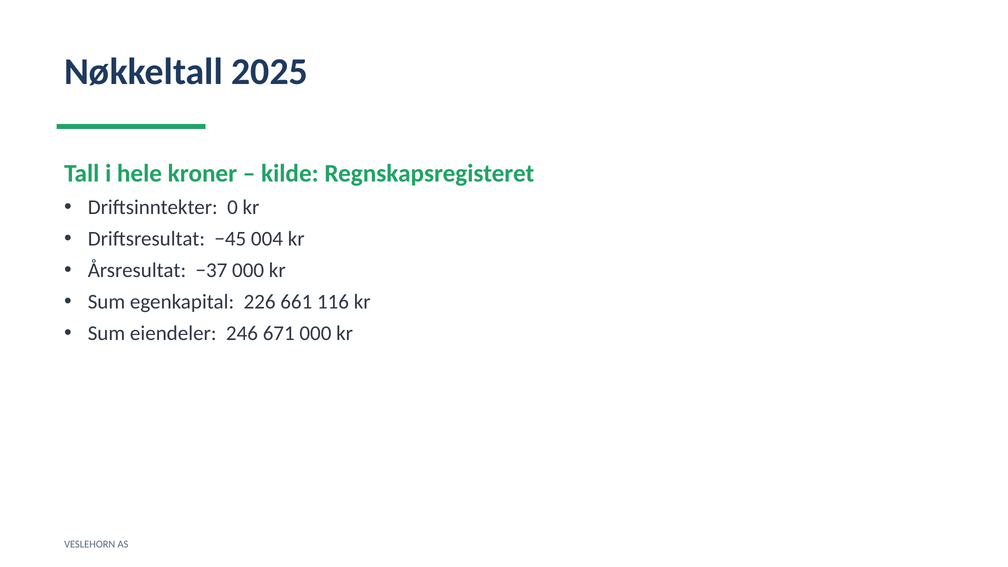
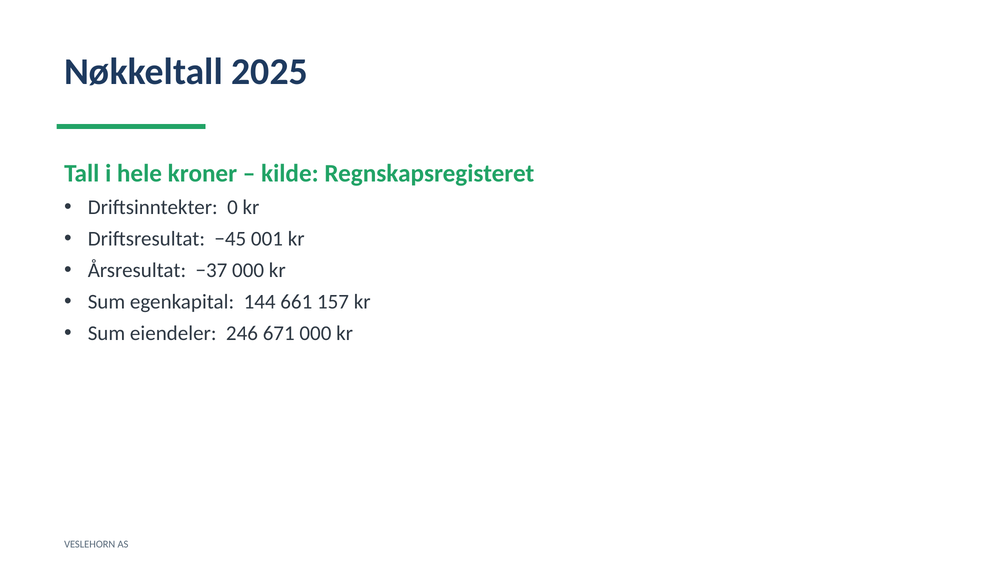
004: 004 -> 001 (267, 239)
226: 226 -> 144 (260, 302)
116: 116 -> 157 (333, 302)
